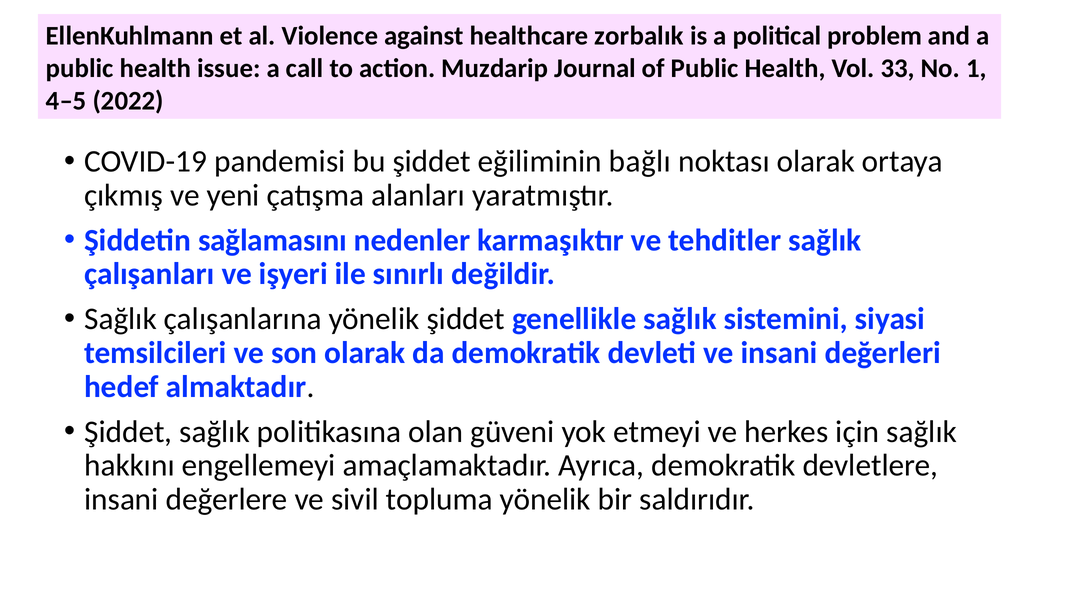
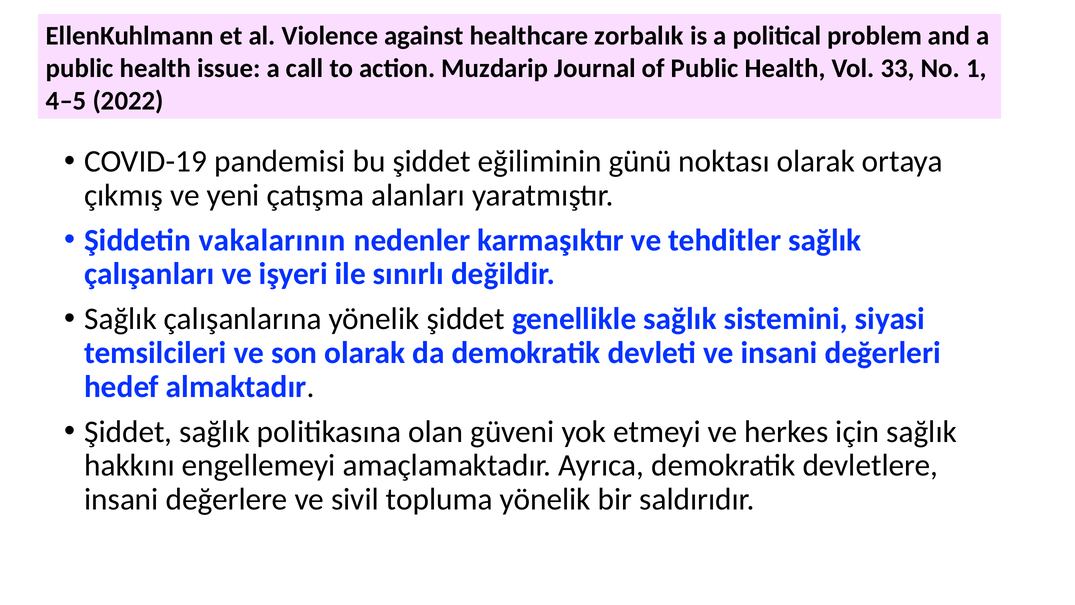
bağlı: bağlı -> günü (640, 161)
sağlamasını: sağlamasını -> vakalarının (272, 240)
